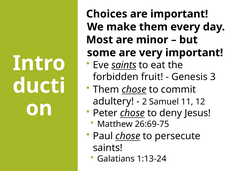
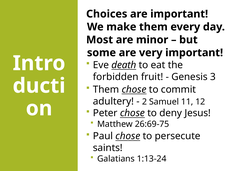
Eve saints: saints -> death (124, 65)
